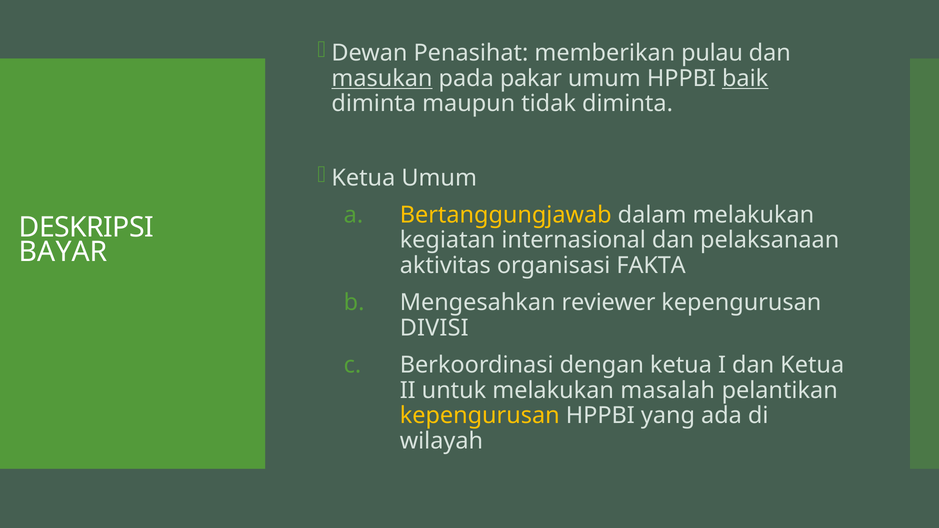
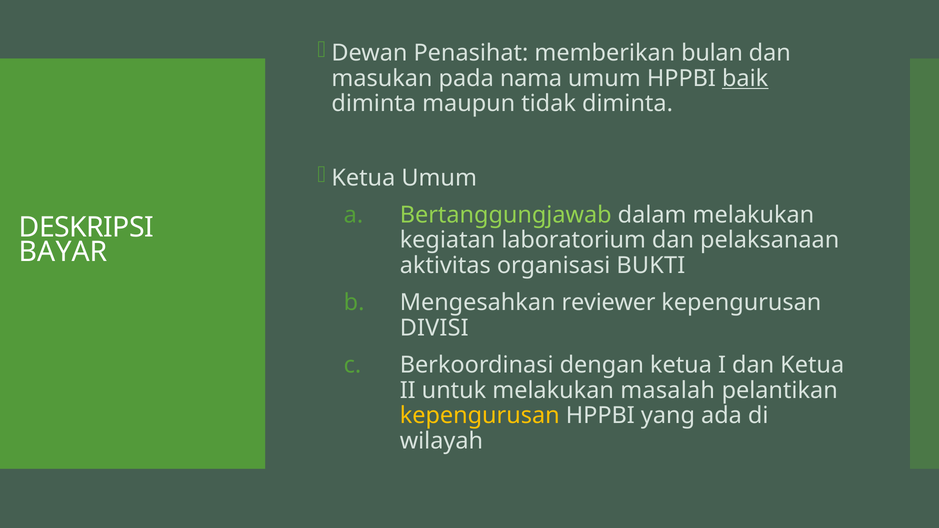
pulau: pulau -> bulan (712, 53)
masukan underline: present -> none (382, 78)
pakar: pakar -> nama (531, 78)
Bertanggungjawab colour: yellow -> light green (506, 215)
internasional: internasional -> laboratorium (574, 240)
FAKTA: FAKTA -> BUKTI (651, 266)
